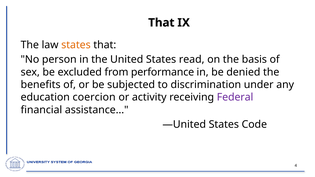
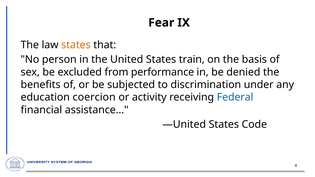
That: That -> Fear (161, 23)
read: read -> train (192, 60)
Federal colour: purple -> blue (235, 97)
